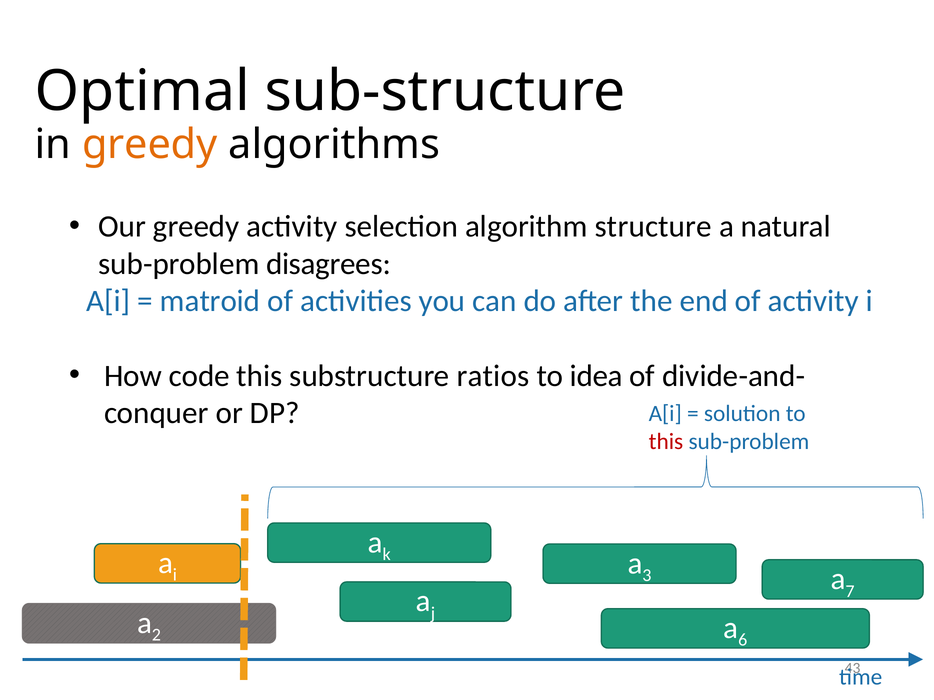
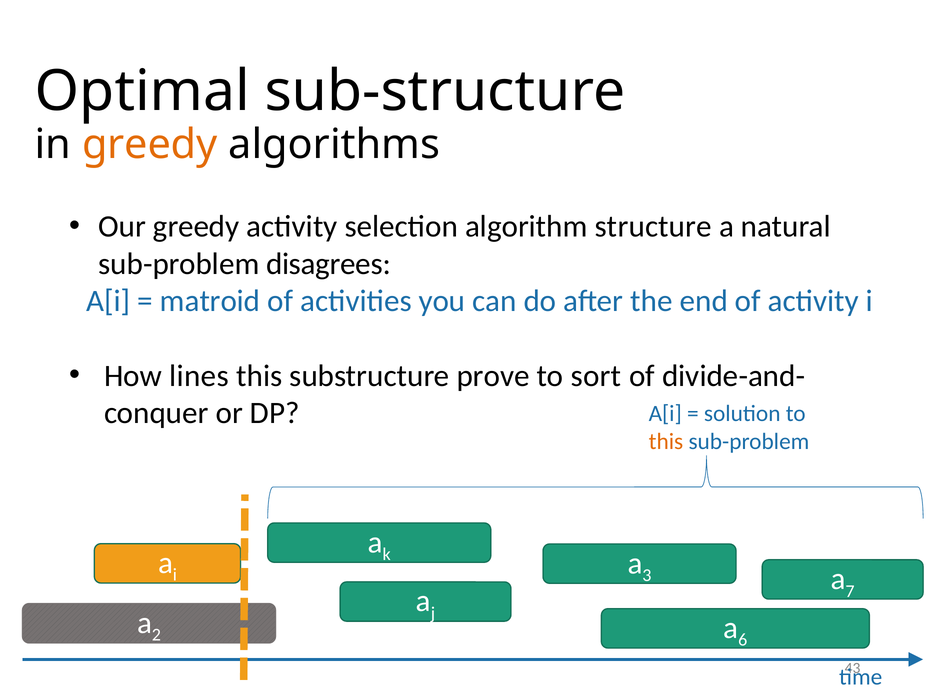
code: code -> lines (199, 376)
ratios: ratios -> prove (493, 376)
idea: idea -> sort (596, 376)
this colour: red -> orange (666, 442)
